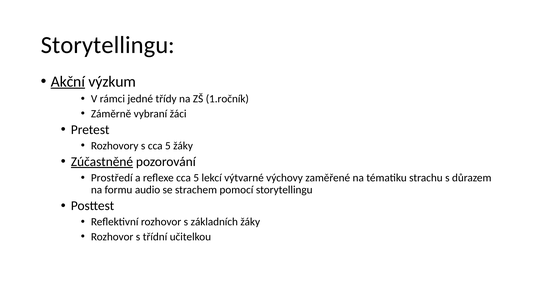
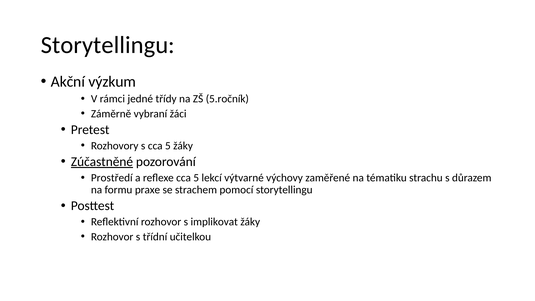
Akční underline: present -> none (68, 82)
1.ročník: 1.ročník -> 5.ročník (227, 99)
audio: audio -> praxe (148, 190)
základních: základních -> implikovat (214, 222)
